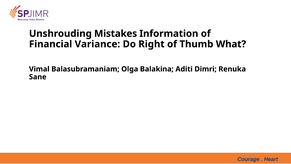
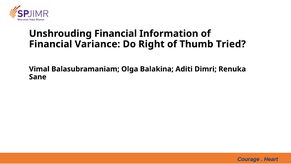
Unshrouding Mistakes: Mistakes -> Financial (116, 34)
What: What -> Tried (231, 44)
